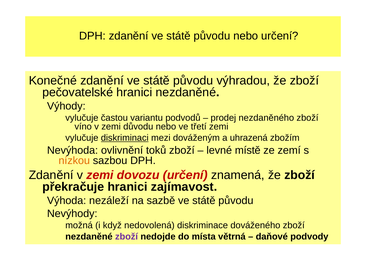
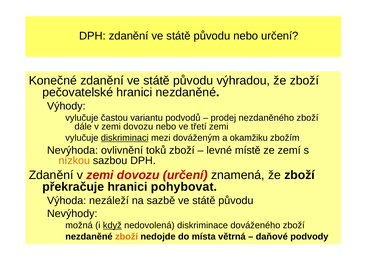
víno: víno -> dále (83, 126)
důvodu: důvodu -> dovozu (138, 126)
uhrazená: uhrazená -> okamžiku (249, 138)
zajímavost: zajímavost -> pohybovat (184, 187)
když underline: none -> present (112, 225)
zboží colour: purple -> orange (127, 236)
